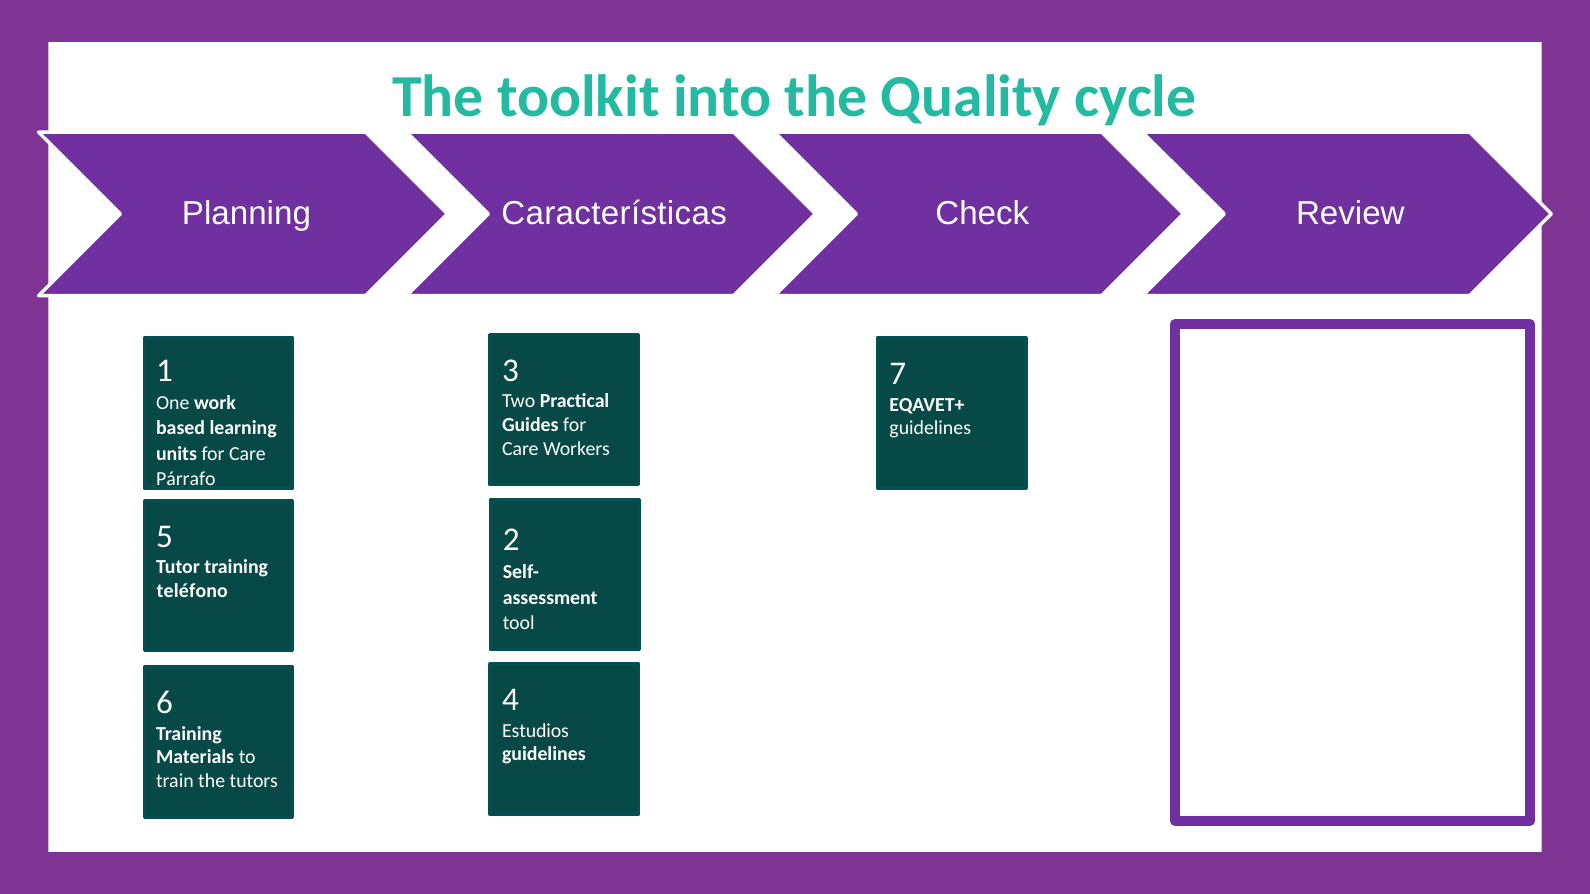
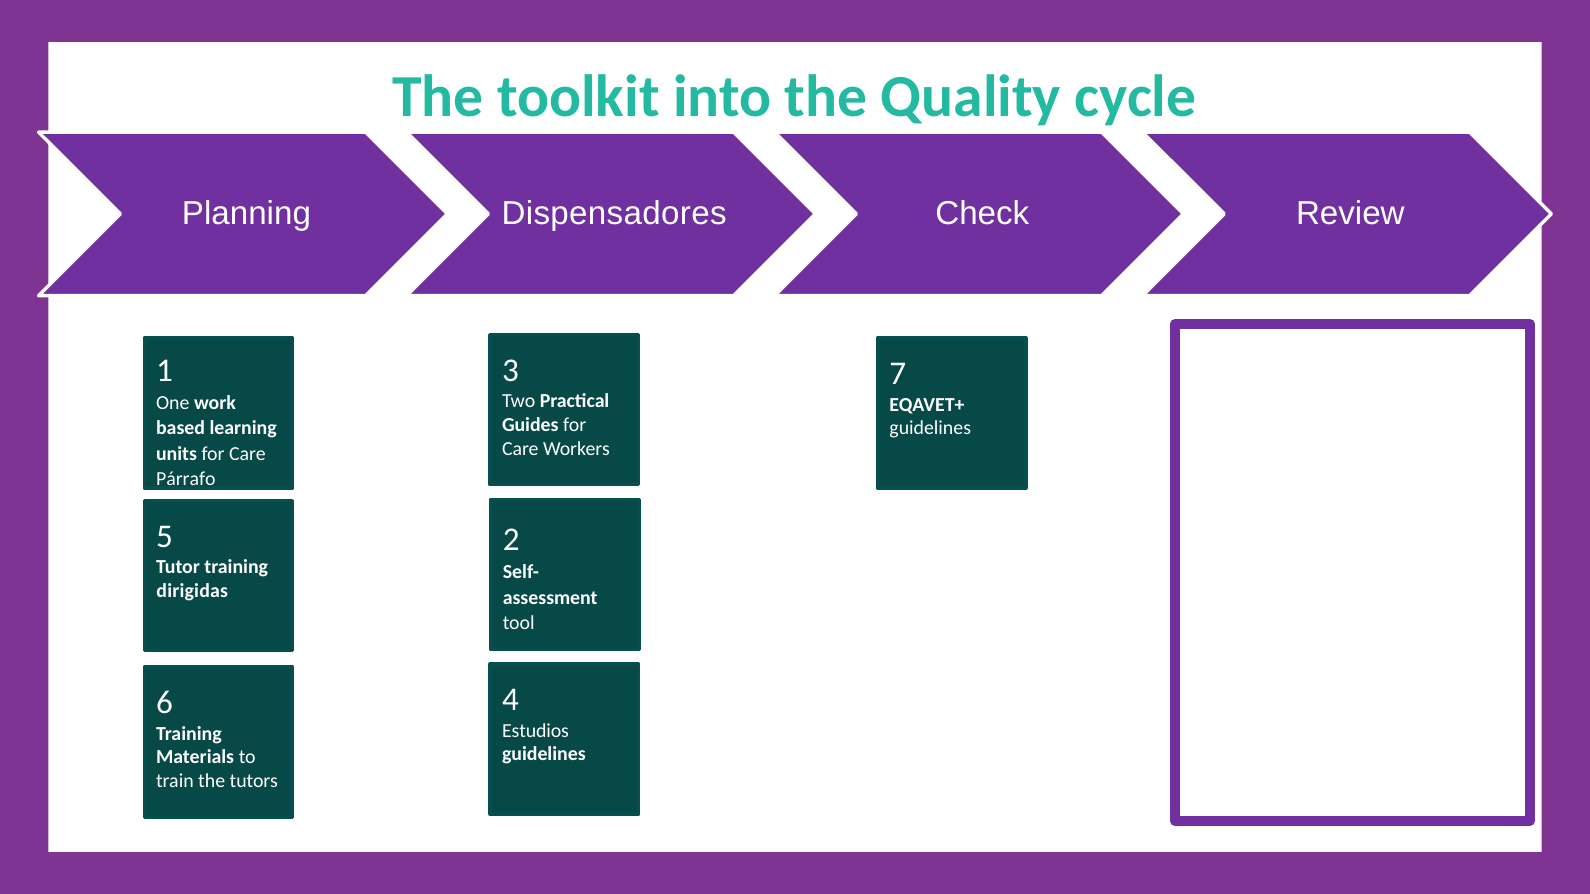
Características: Características -> Dispensadores (614, 214)
teléfono: teléfono -> dirigidas (192, 591)
